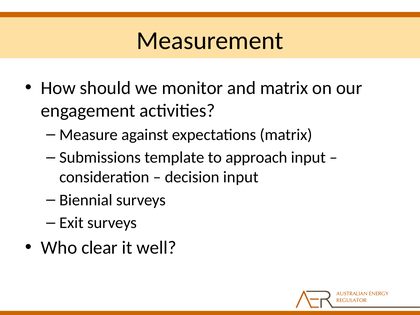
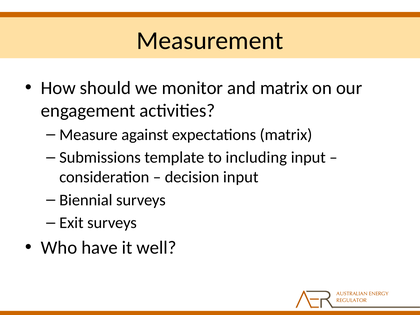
approach: approach -> including (256, 158)
clear: clear -> have (100, 248)
